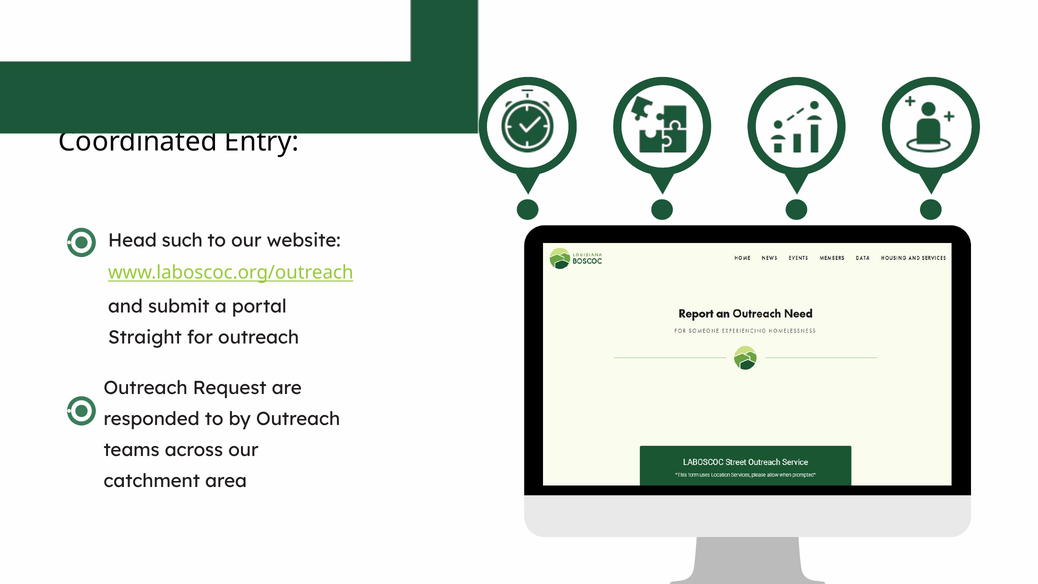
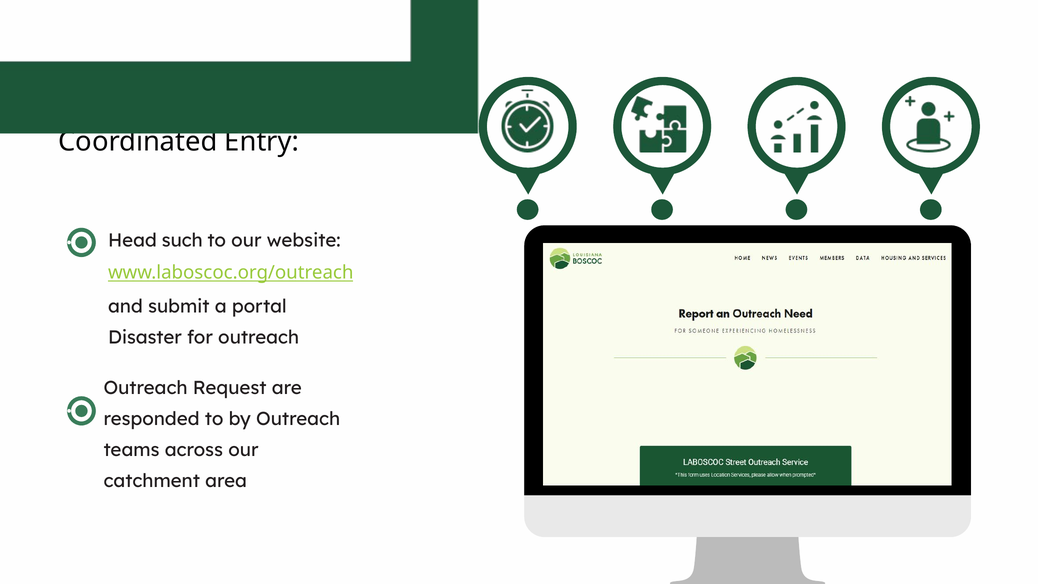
Straight: Straight -> Disaster (145, 338)
